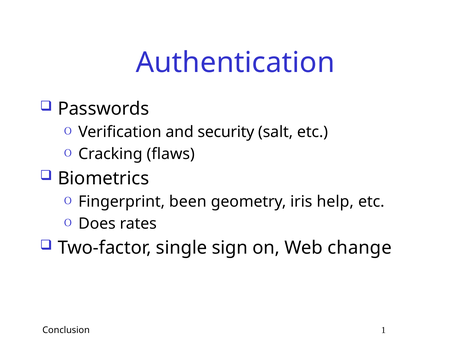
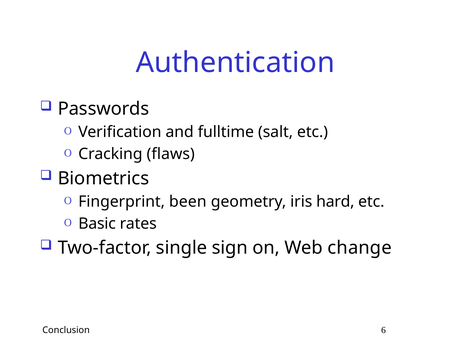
security: security -> fulltime (226, 132)
help: help -> hard (335, 202)
Does: Does -> Basic (97, 224)
1: 1 -> 6 (383, 330)
